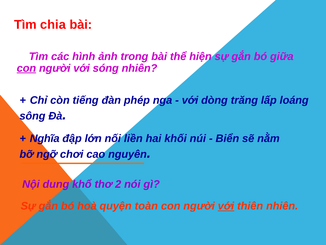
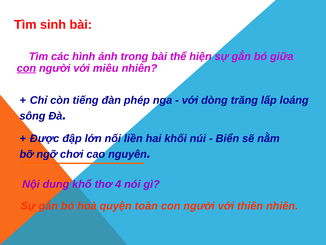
chia: chia -> sinh (53, 25)
sóng: sóng -> miêu (106, 68)
Nghĩa: Nghĩa -> Được (45, 138)
2: 2 -> 4 (118, 184)
với underline: present -> none (226, 206)
